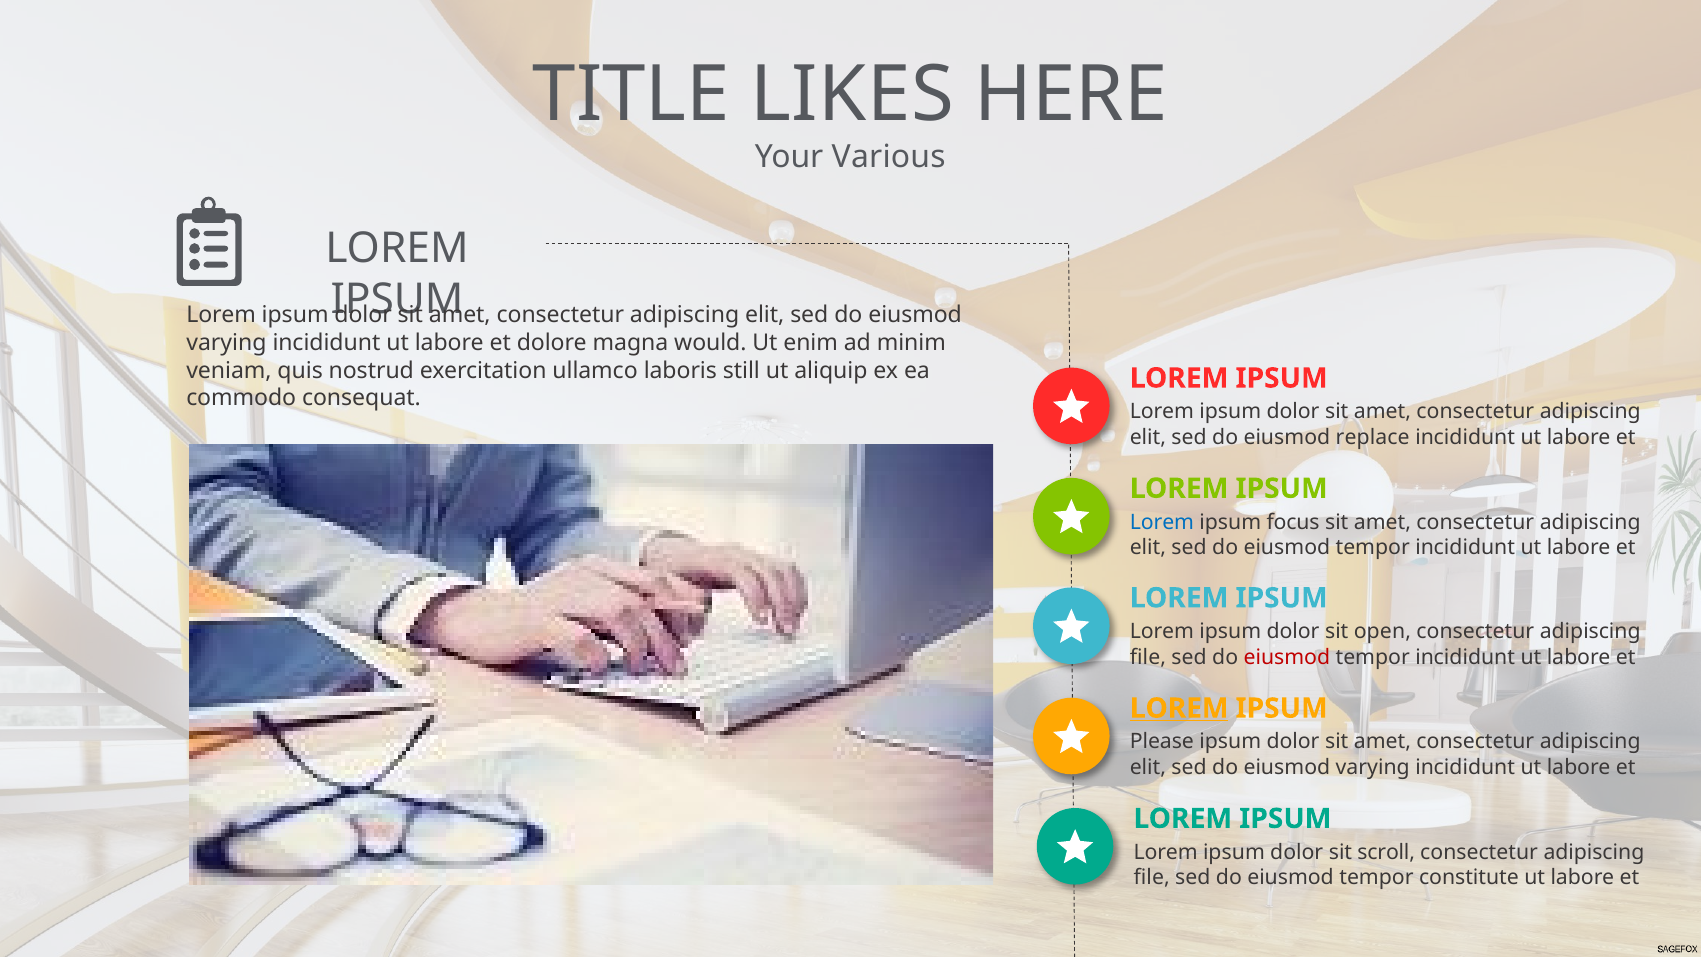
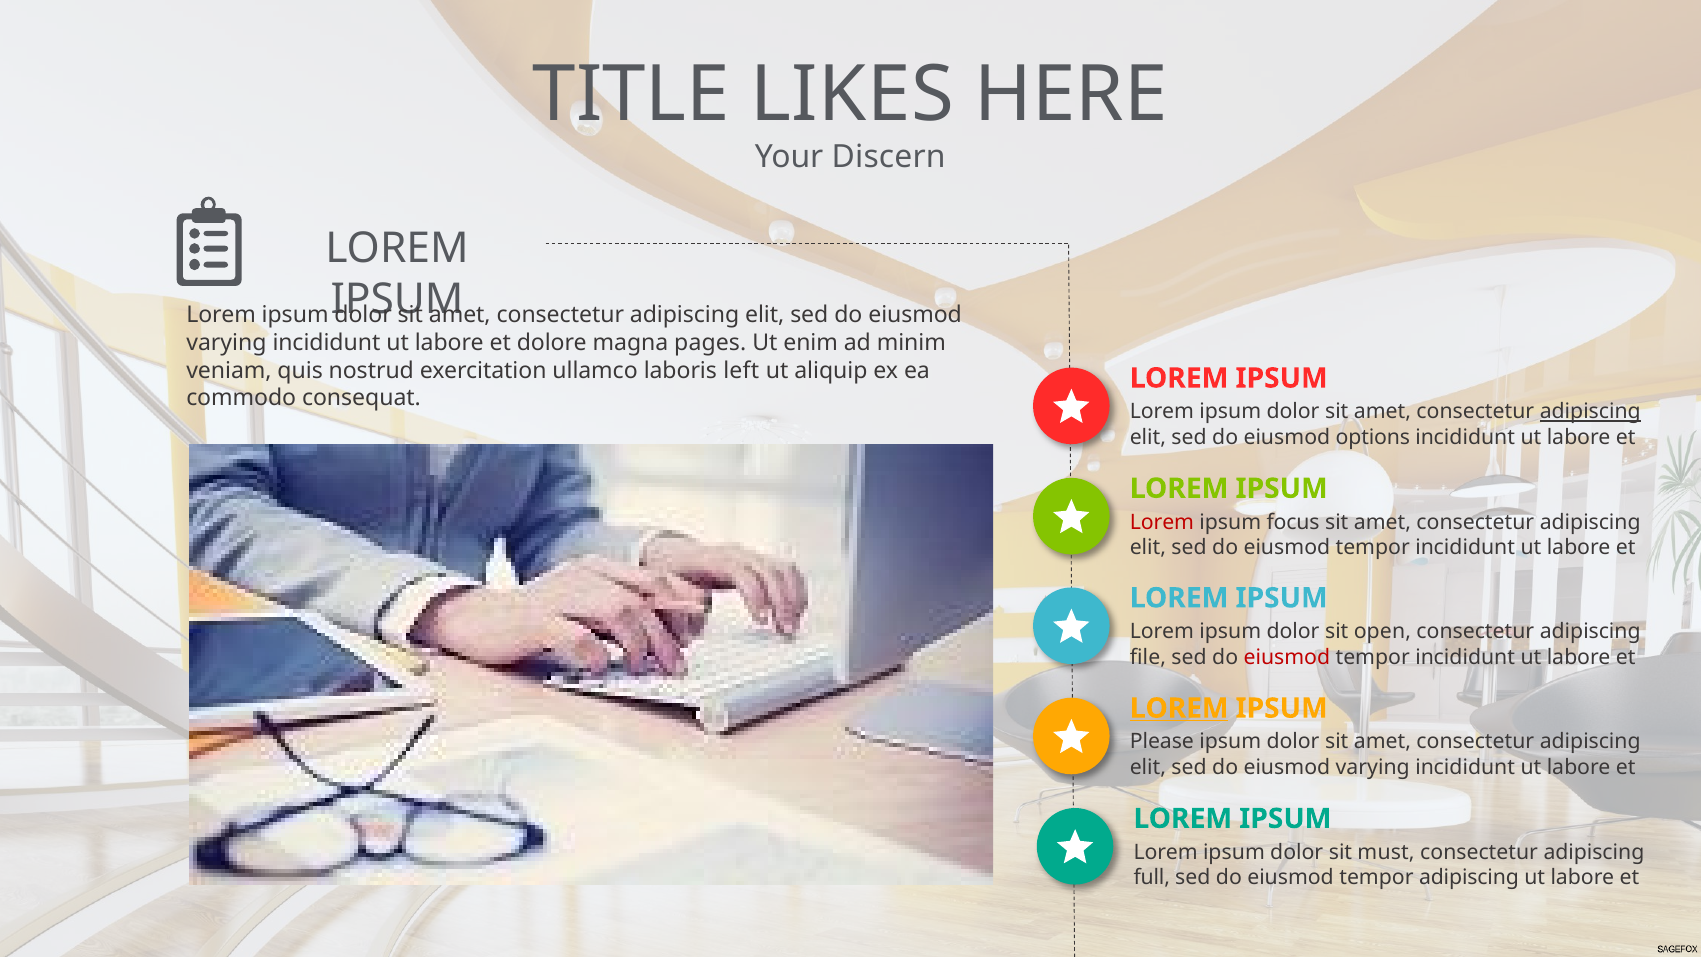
Various: Various -> Discern (889, 157)
would: would -> pages (710, 343)
still: still -> left (741, 370)
adipiscing underline: none -> present (1590, 412)
replace: replace -> options (1373, 437)
Lorem colour: blue -> red (1162, 522)
scroll: scroll -> must (1386, 852)
file: file -> full (1152, 878)
tempor constitute: constitute -> adipiscing (1469, 878)
